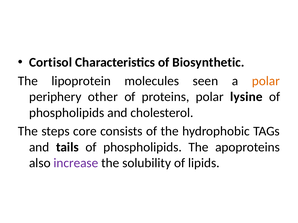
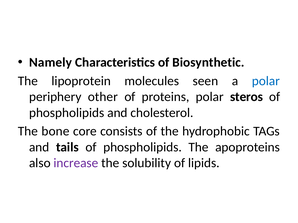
Cortisol: Cortisol -> Namely (51, 63)
polar colour: orange -> blue (266, 81)
lysine: lysine -> steros (247, 97)
steps: steps -> bone (55, 131)
